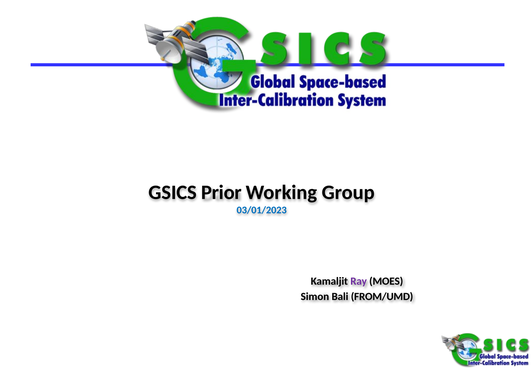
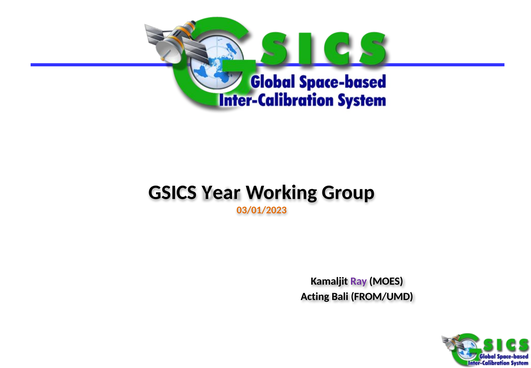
Prior: Prior -> Year (221, 192)
03/01/2023 colour: blue -> orange (262, 210)
Simon: Simon -> Acting (315, 296)
